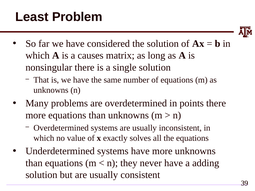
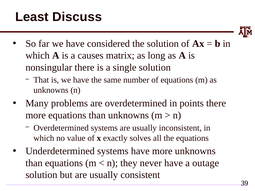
Problem: Problem -> Discuss (77, 17)
adding: adding -> outage (206, 163)
